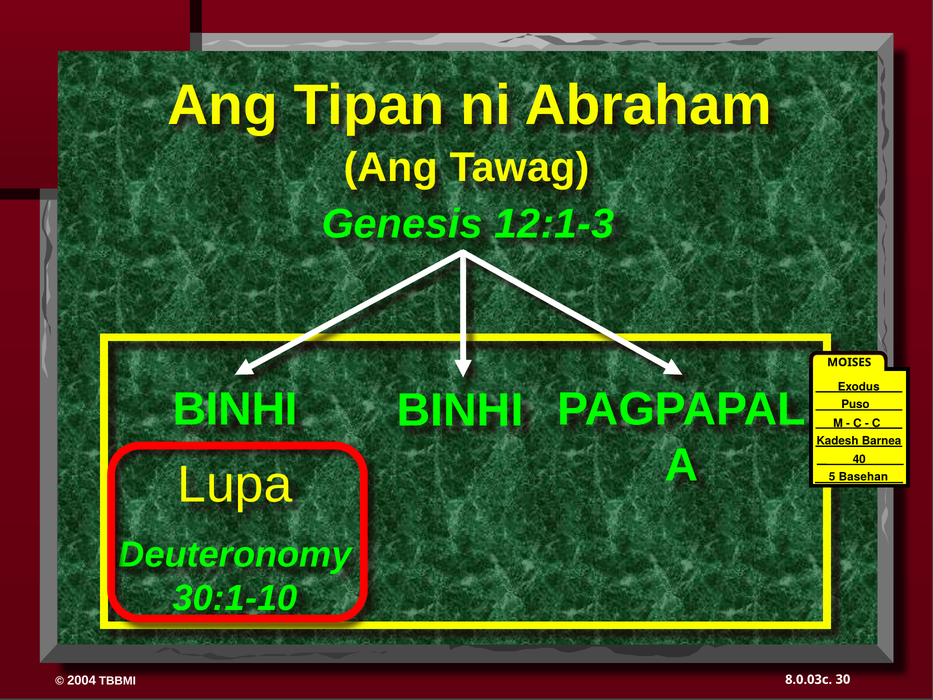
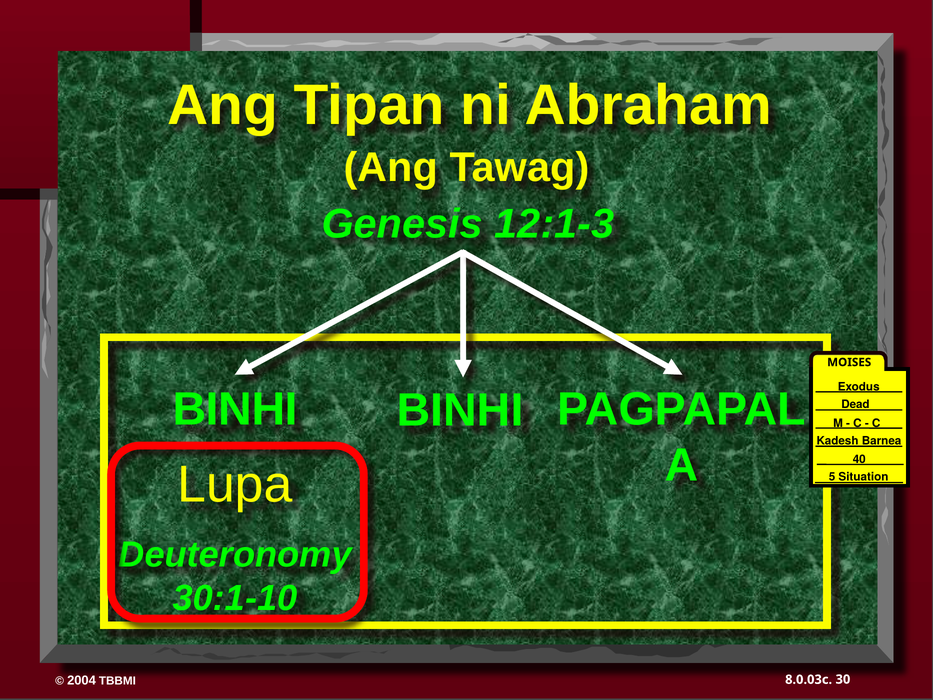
Puso: Puso -> Dead (855, 404)
Basehan: Basehan -> Situation (863, 477)
